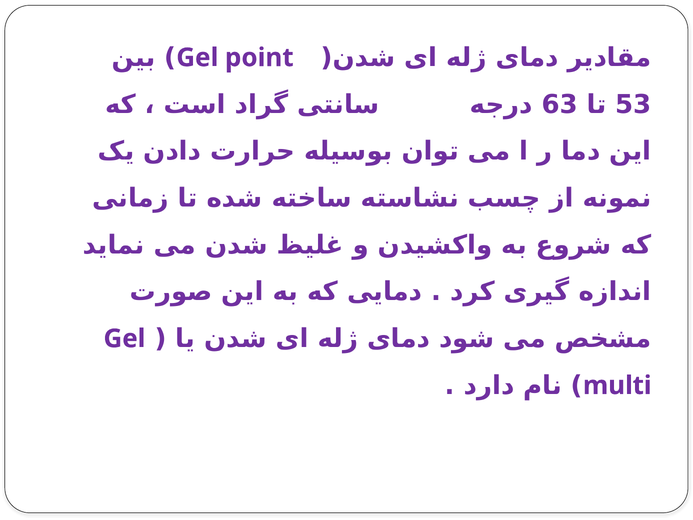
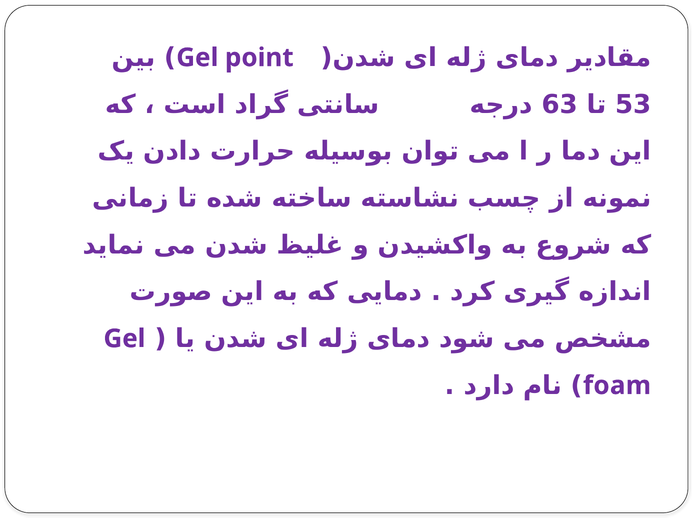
multi: multi -> foam (617, 385)
